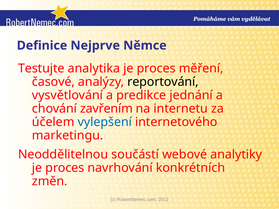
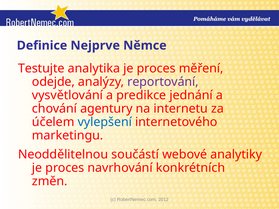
časové: časové -> odejde (53, 82)
reportování colour: black -> purple (163, 82)
zavřením: zavřením -> agentury (106, 109)
